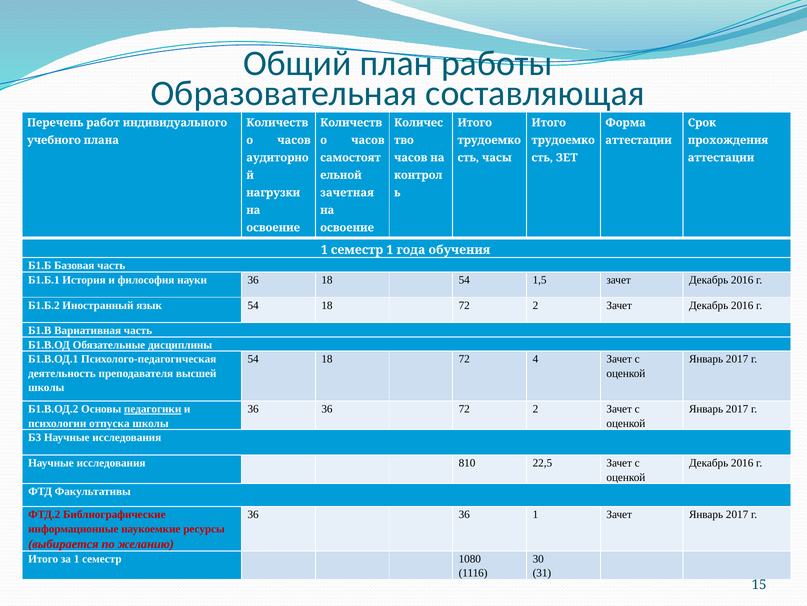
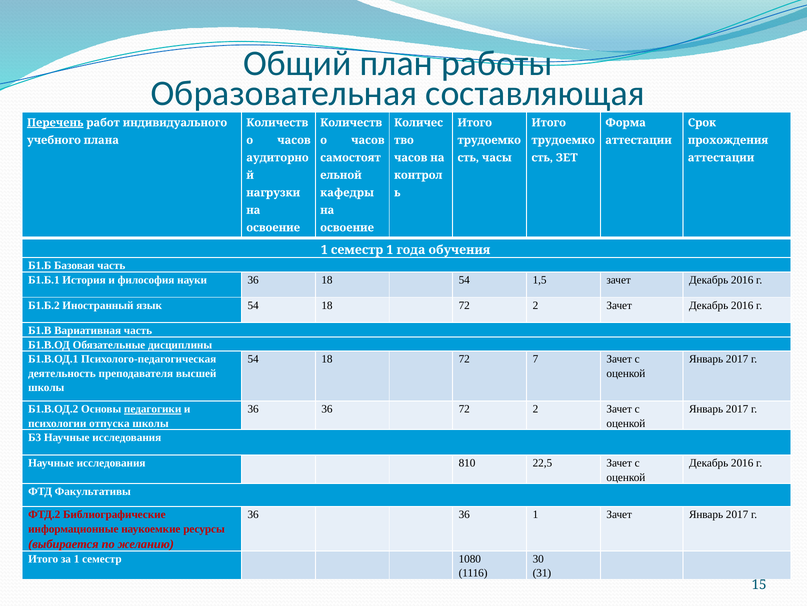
Перечень underline: none -> present (55, 122)
зачетная: зачетная -> кафедры (347, 192)
4: 4 -> 7 (535, 359)
